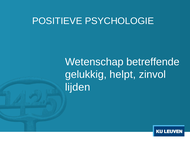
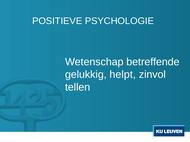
lijden: lijden -> tellen (78, 87)
